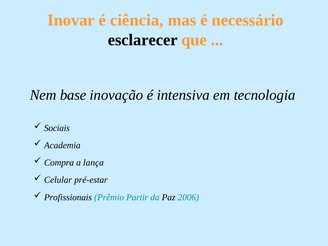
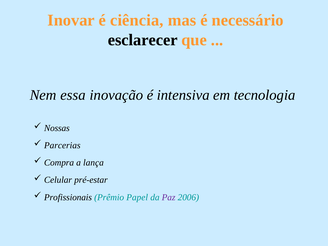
base: base -> essa (73, 95)
Sociais: Sociais -> Nossas (57, 128)
Academia: Academia -> Parcerias (62, 145)
Partir: Partir -> Papel (137, 197)
Paz colour: black -> purple (169, 197)
